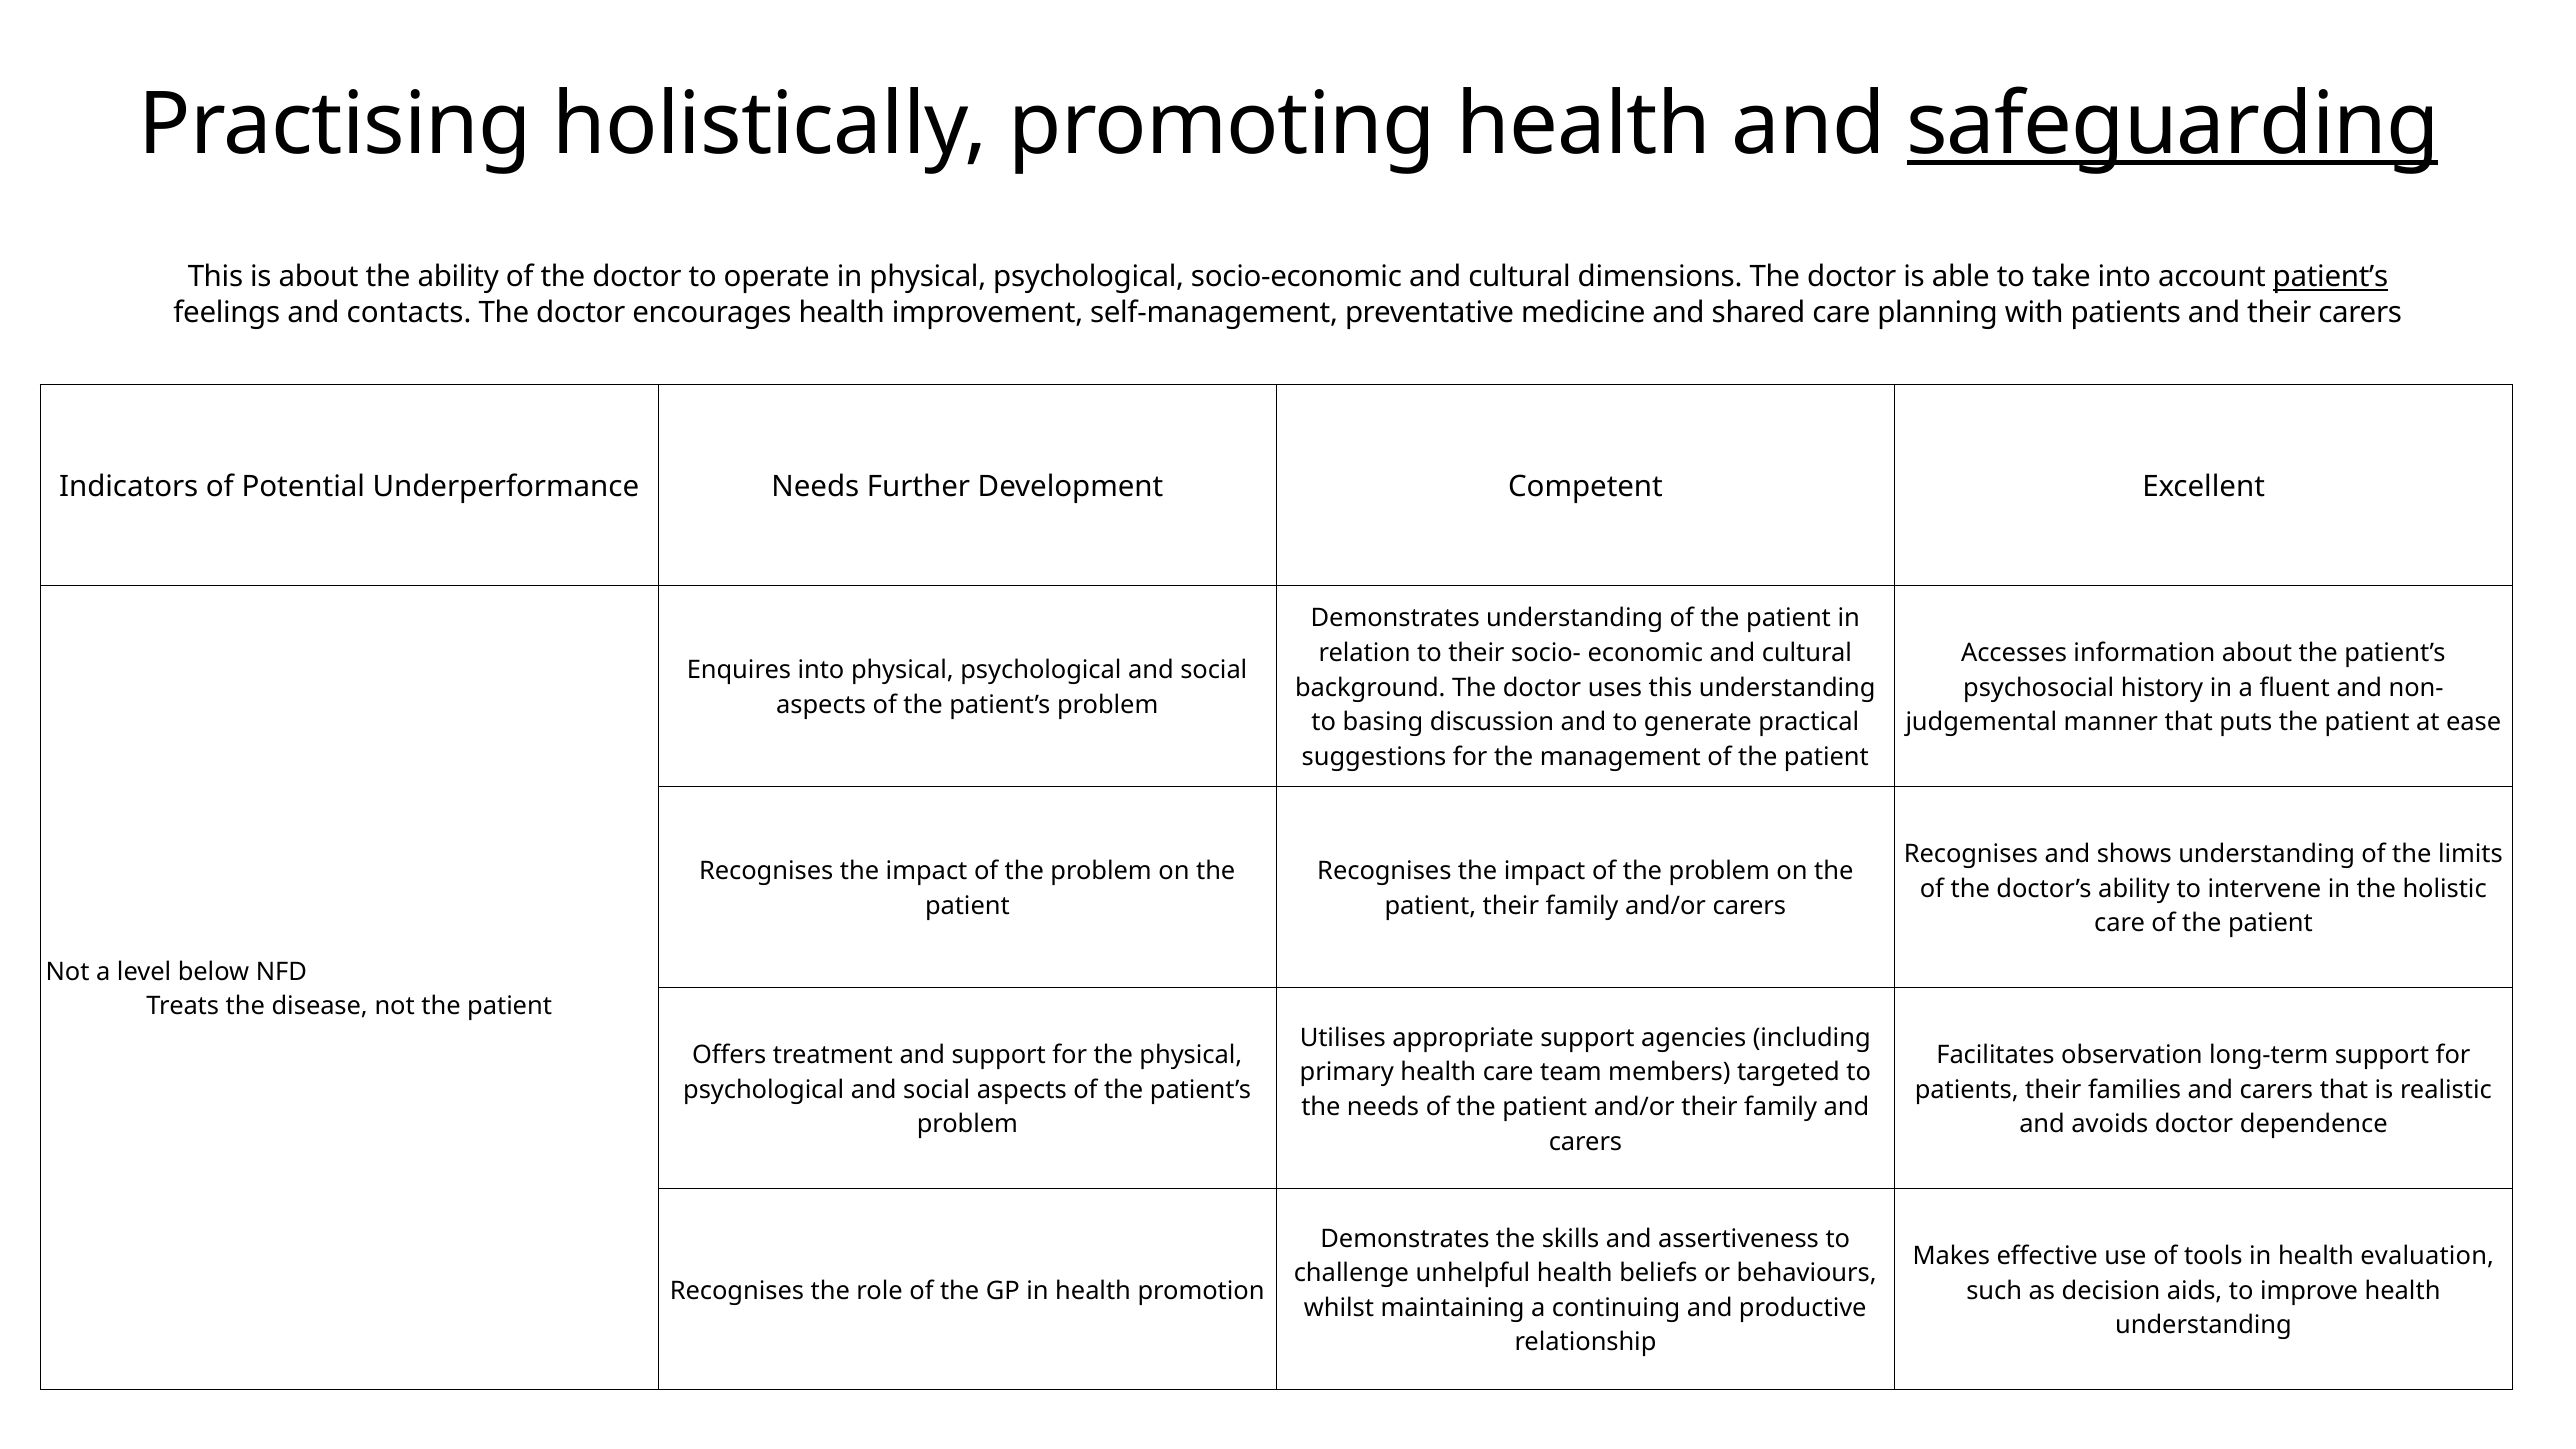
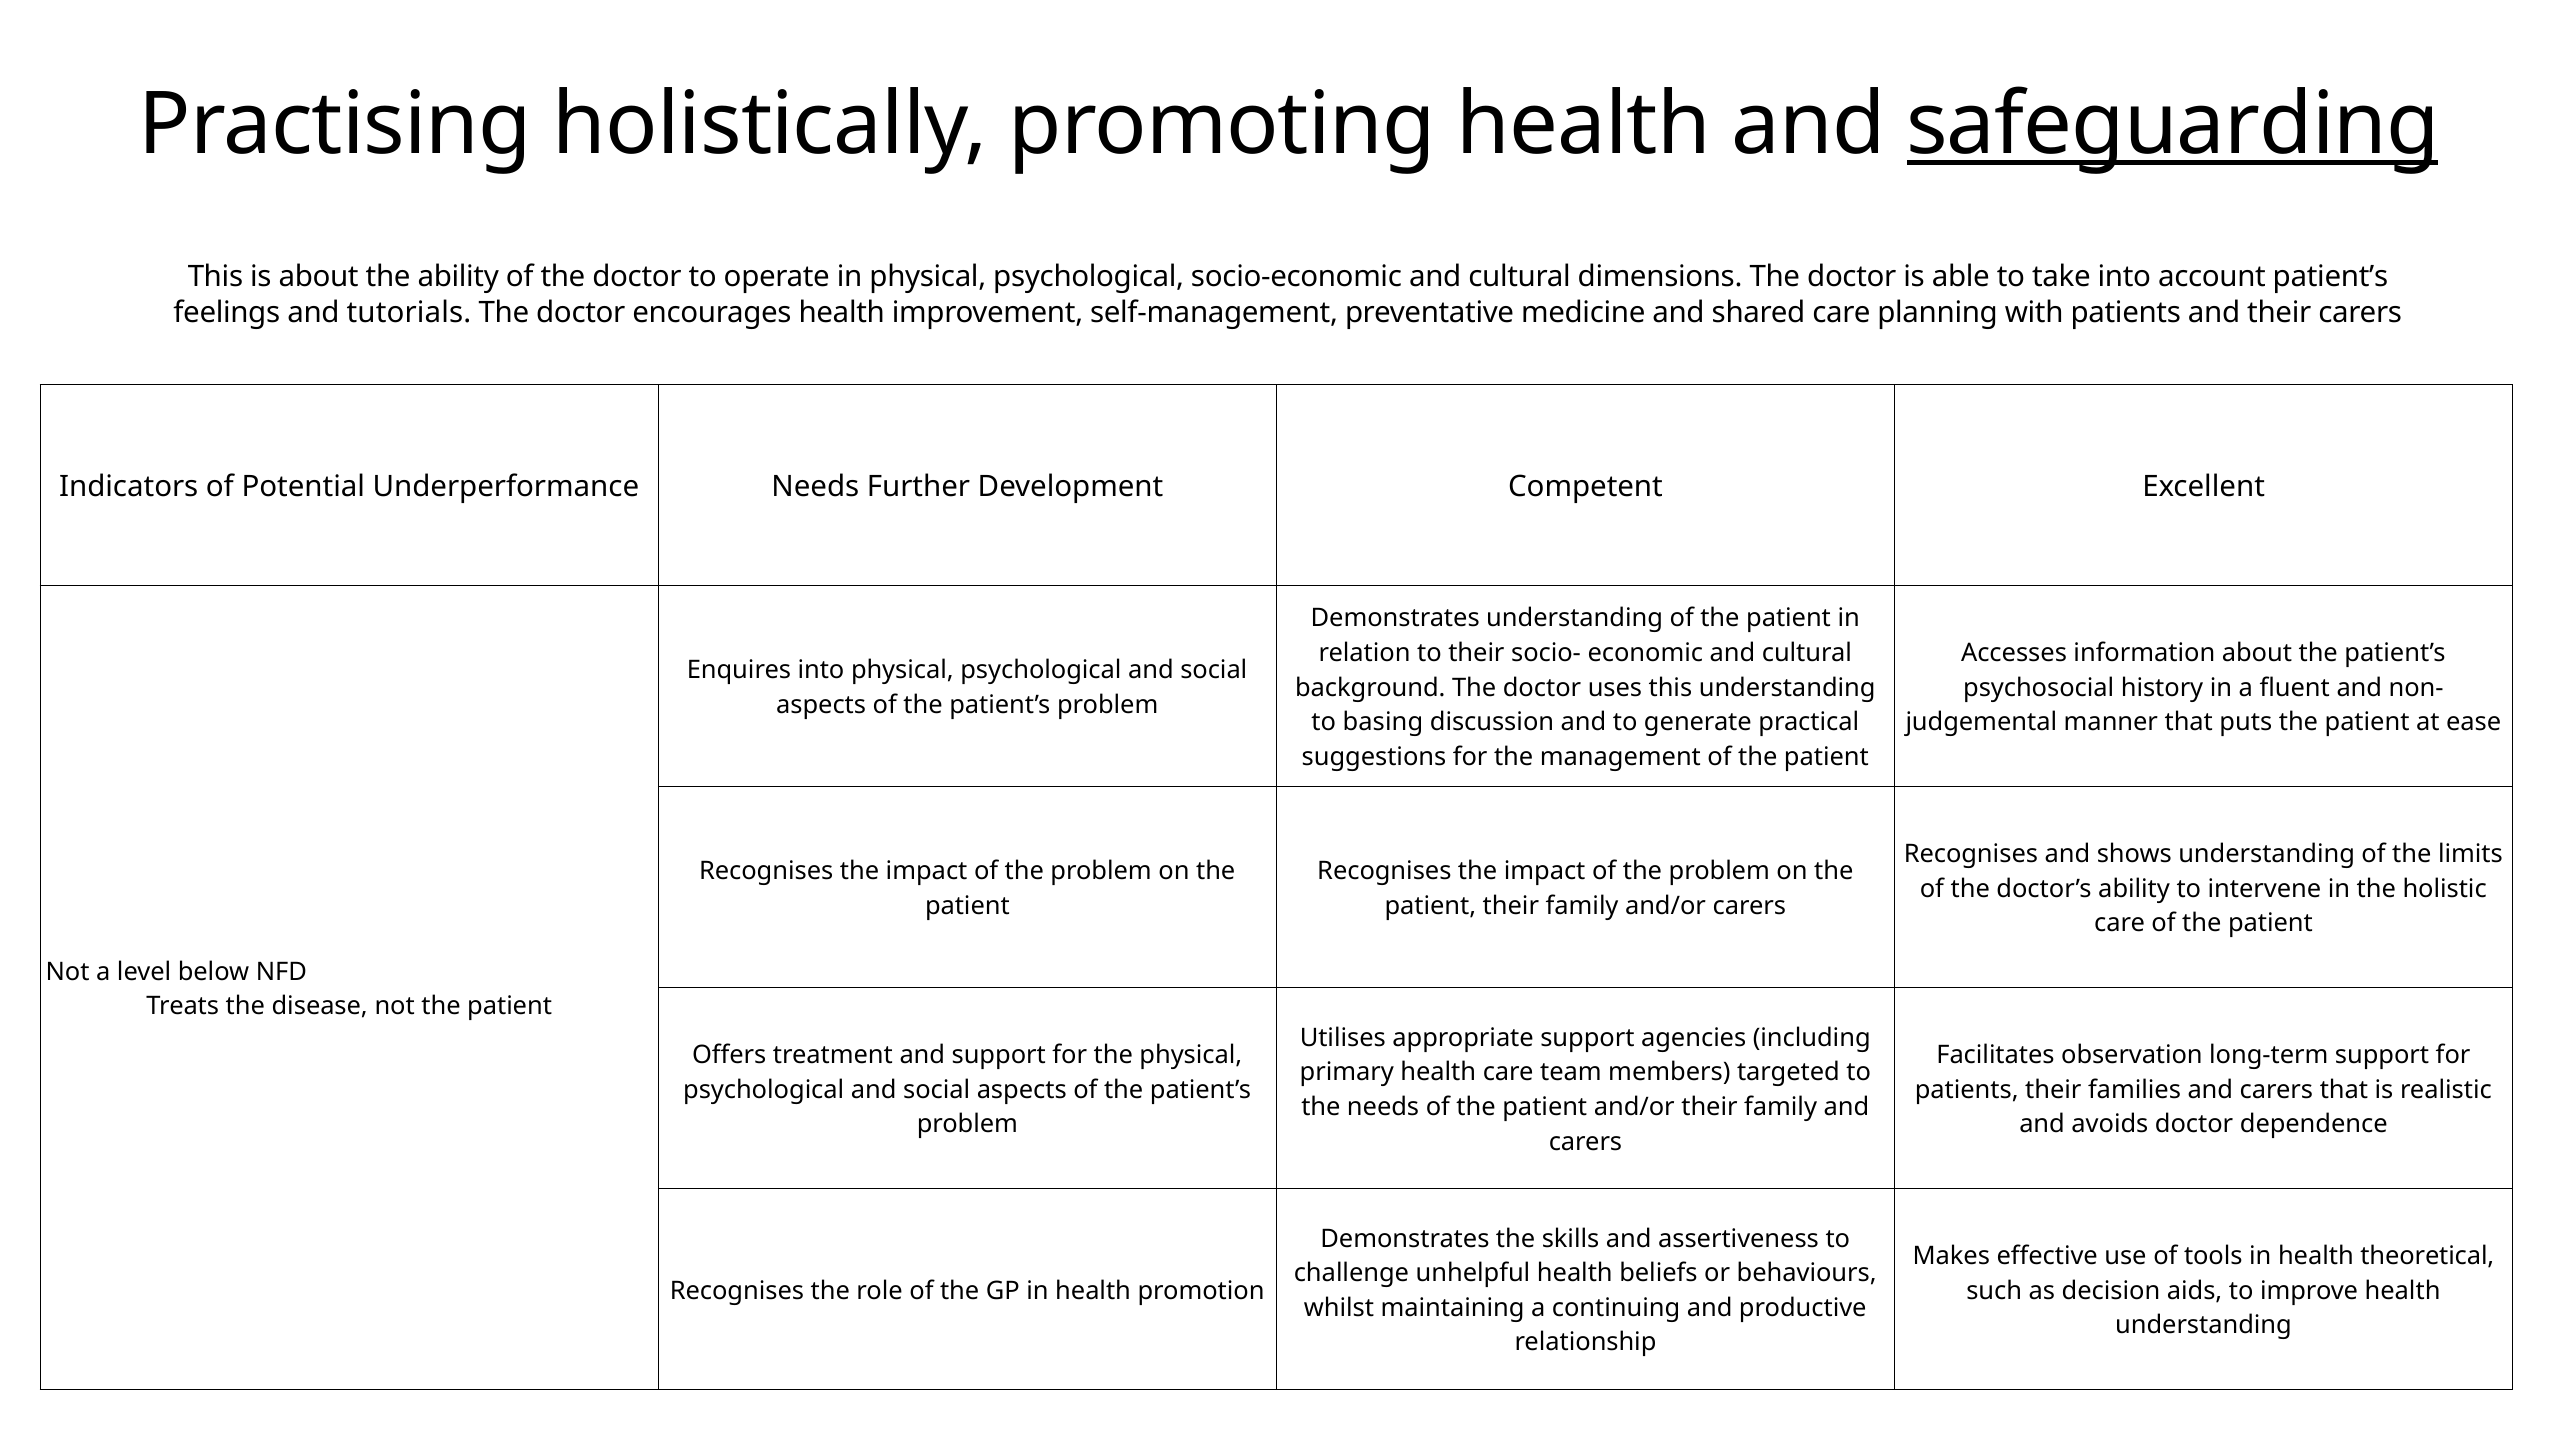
patient’s underline: present -> none (2330, 277)
contacts: contacts -> tutorials (409, 312)
evaluation: evaluation -> theoretical (2427, 1256)
